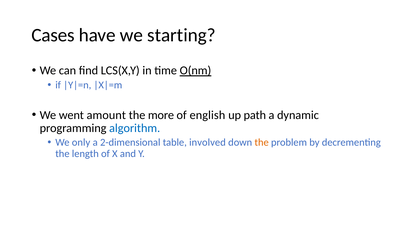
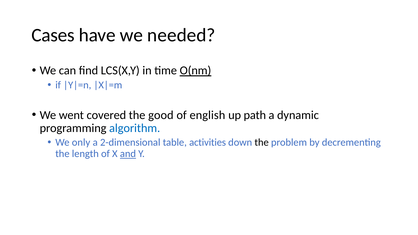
starting: starting -> needed (181, 35)
amount: amount -> covered (106, 115)
more: more -> good (161, 115)
involved: involved -> activities (208, 143)
the colour: orange -> black (262, 143)
and underline: none -> present (128, 154)
